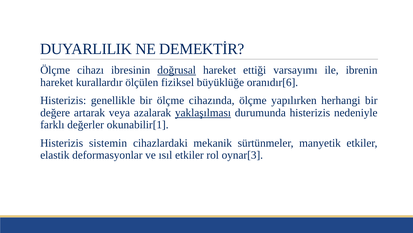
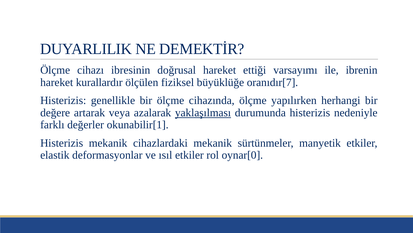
doğrusal underline: present -> none (177, 70)
oranıdır[6: oranıdır[6 -> oranıdır[7 (273, 82)
Histerizis sistemin: sistemin -> mekanik (108, 143)
oynar[3: oynar[3 -> oynar[0 (242, 155)
